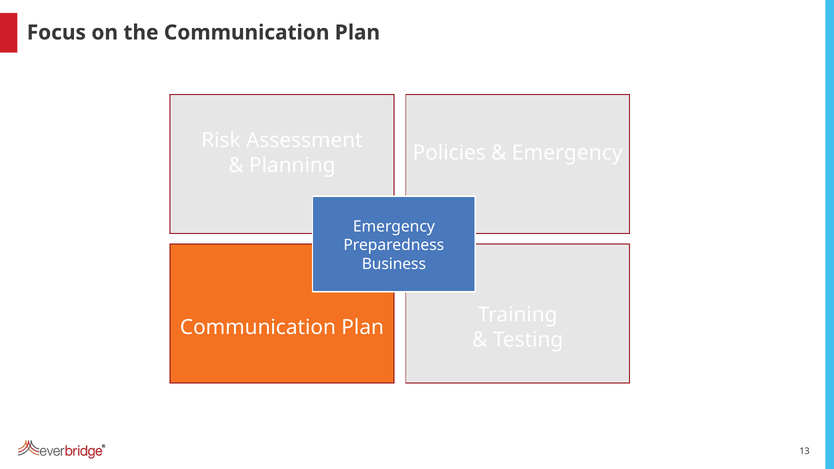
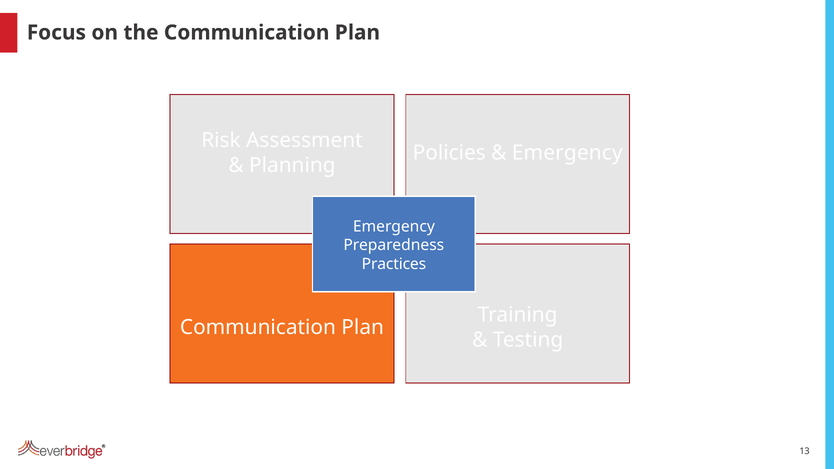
Business: Business -> Practices (394, 264)
